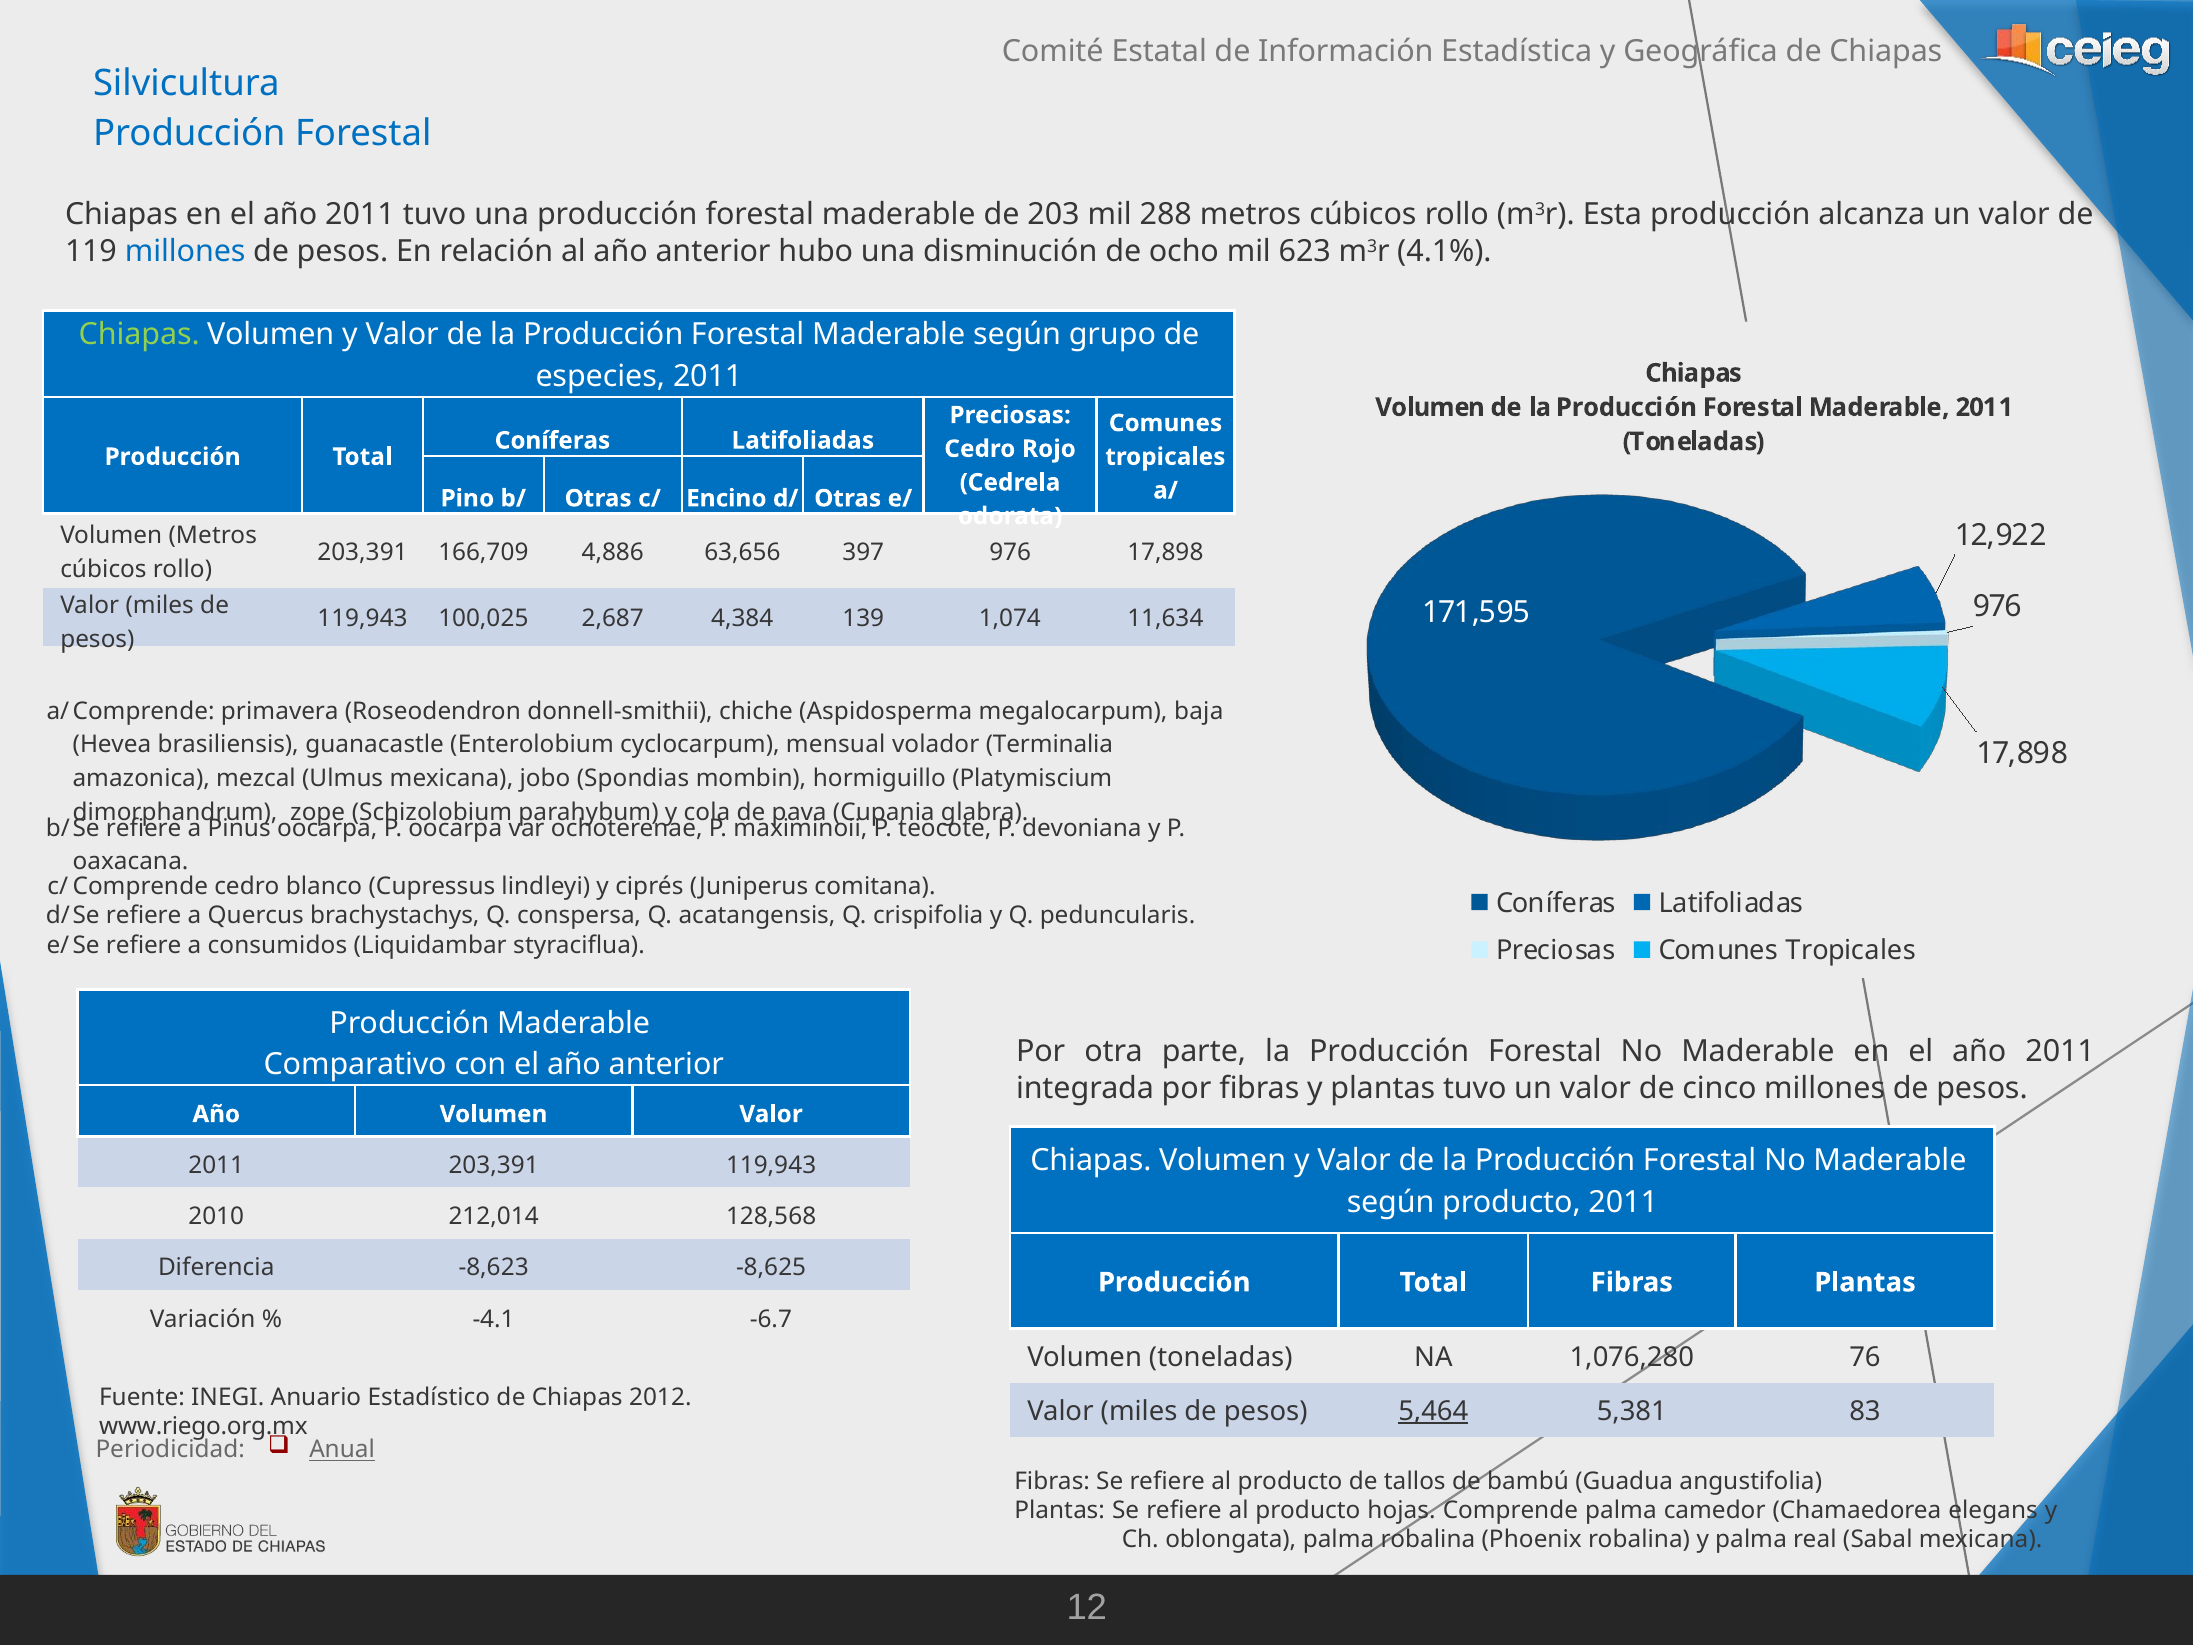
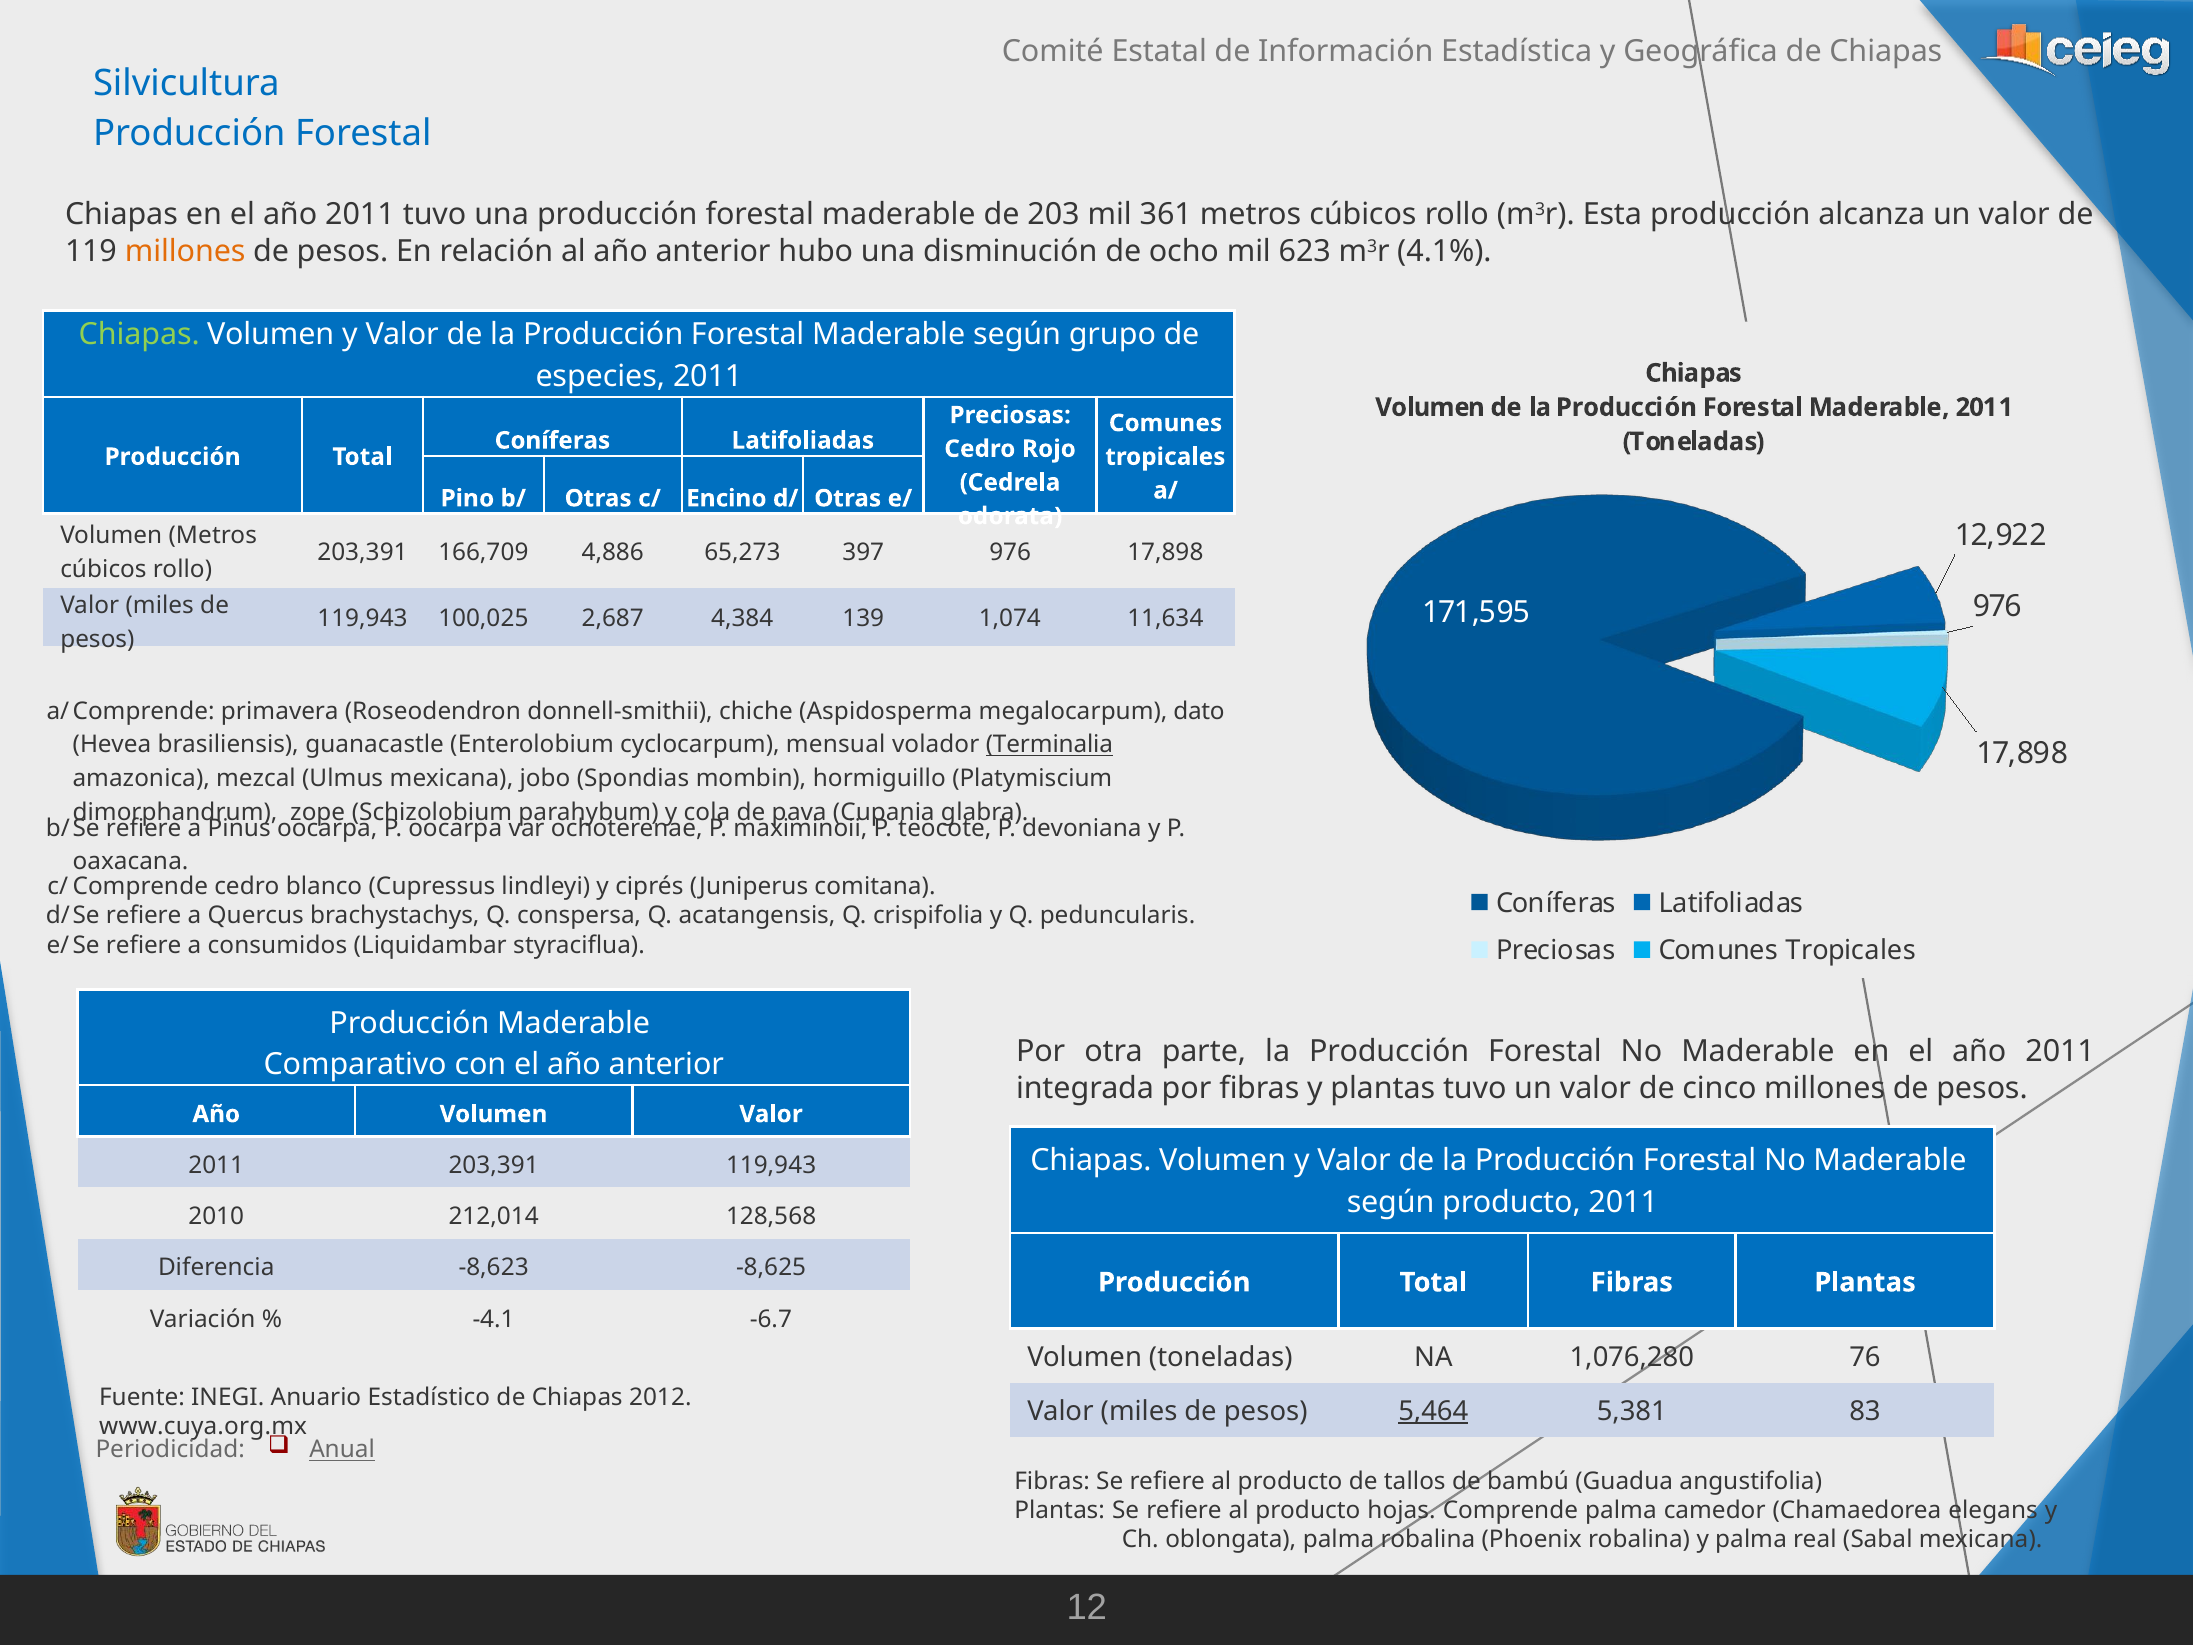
288: 288 -> 361 (1166, 215)
millones colour: blue -> orange (185, 251)
63,656: 63,656 -> 65,273 (742, 552)
baja: baja -> dato (1199, 711)
Terminalia underline: none -> present (1049, 745)
www.riego.org.mx: www.riego.org.mx -> www.cuya.org.mx (203, 1427)
